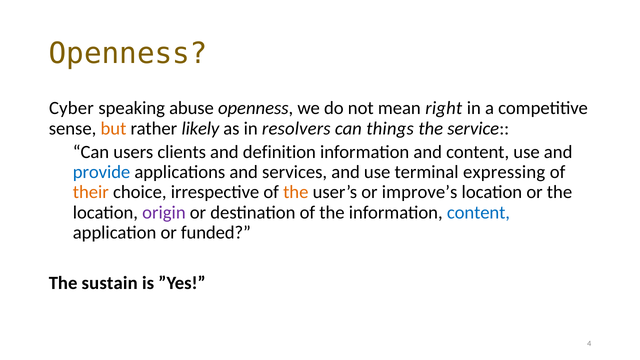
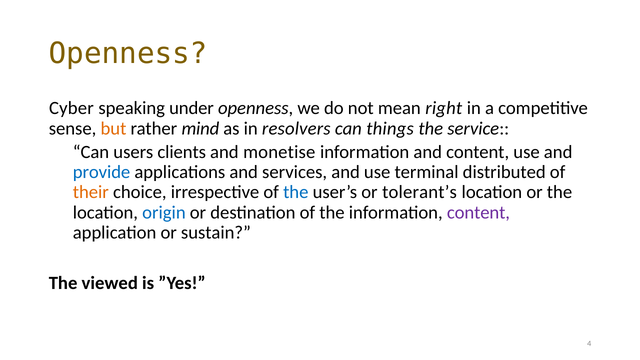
abuse: abuse -> under (191, 108)
likely: likely -> mind (200, 128)
definition: definition -> monetise (279, 152)
expressing: expressing -> distributed (504, 172)
the colour: orange -> blue (296, 192)
improve’s: improve’s -> tolerant’s (420, 192)
origin colour: purple -> blue (164, 212)
content colour: blue -> purple (478, 212)
funded: funded -> sustain (216, 233)
sustain: sustain -> viewed (110, 283)
